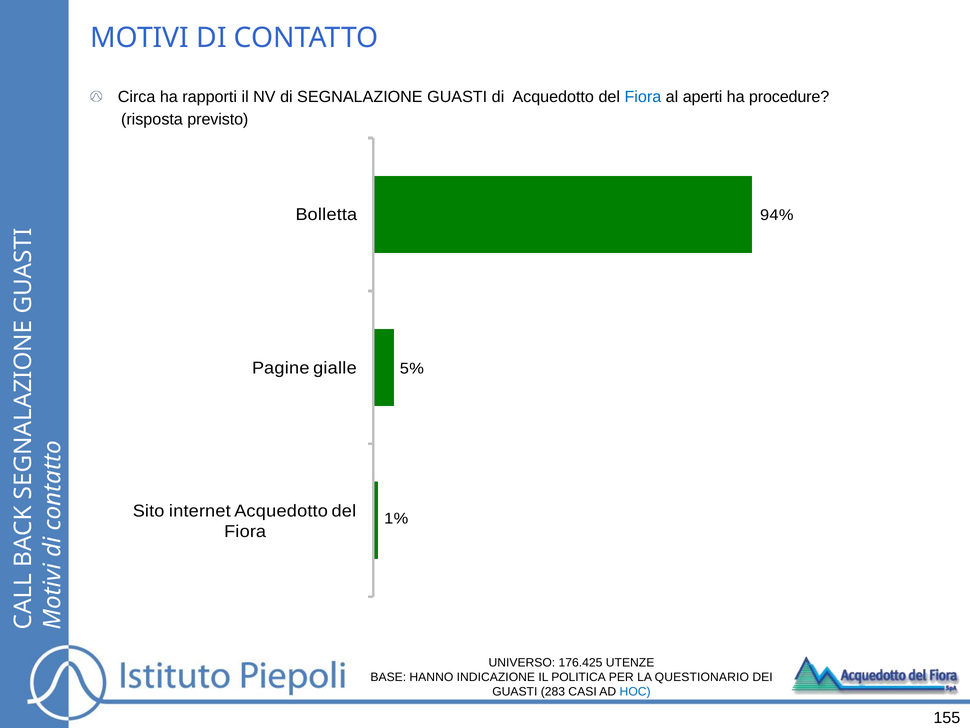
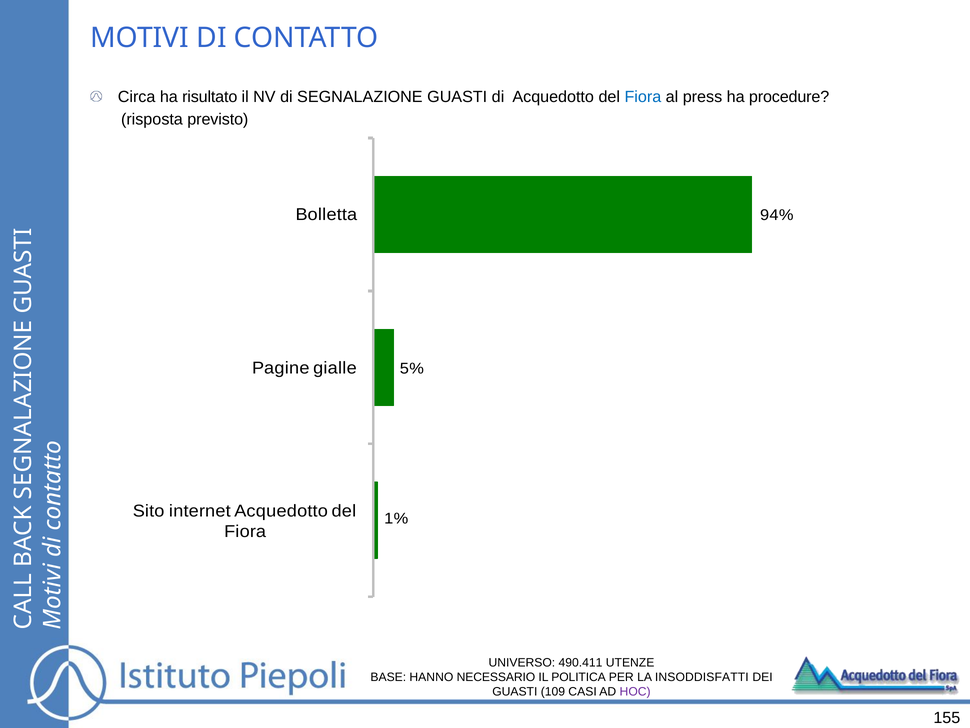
rapporti: rapporti -> risultato (210, 97)
aperti: aperti -> press (702, 97)
176.425: 176.425 -> 490.411 (580, 662)
INDICAZIONE: INDICAZIONE -> NECESSARIO (496, 677)
QUESTIONARIO: QUESTIONARIO -> INSODDISFATTI (702, 677)
283: 283 -> 109 (553, 691)
HOC colour: blue -> purple (635, 691)
